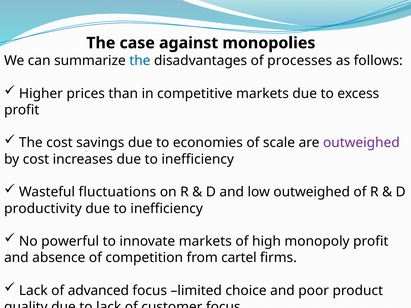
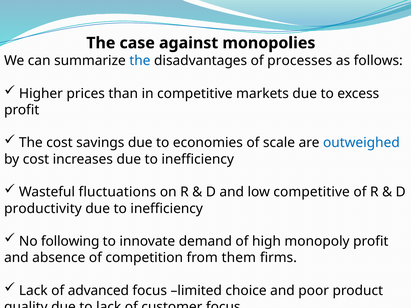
outweighed colour: purple -> blue (361, 143)
low outweighed: outweighed -> competitive (312, 192)
powerful: powerful -> following (70, 242)
innovate markets: markets -> demand (205, 242)
cartel: cartel -> them (239, 258)
